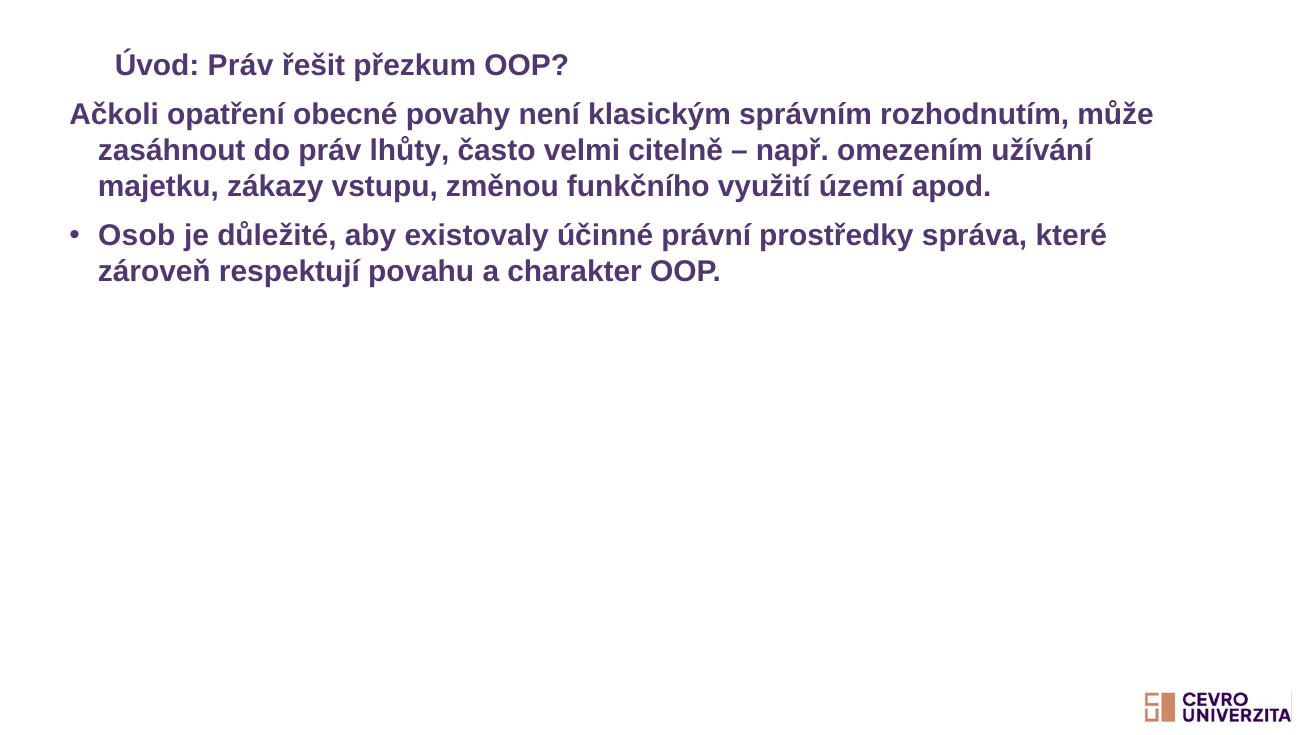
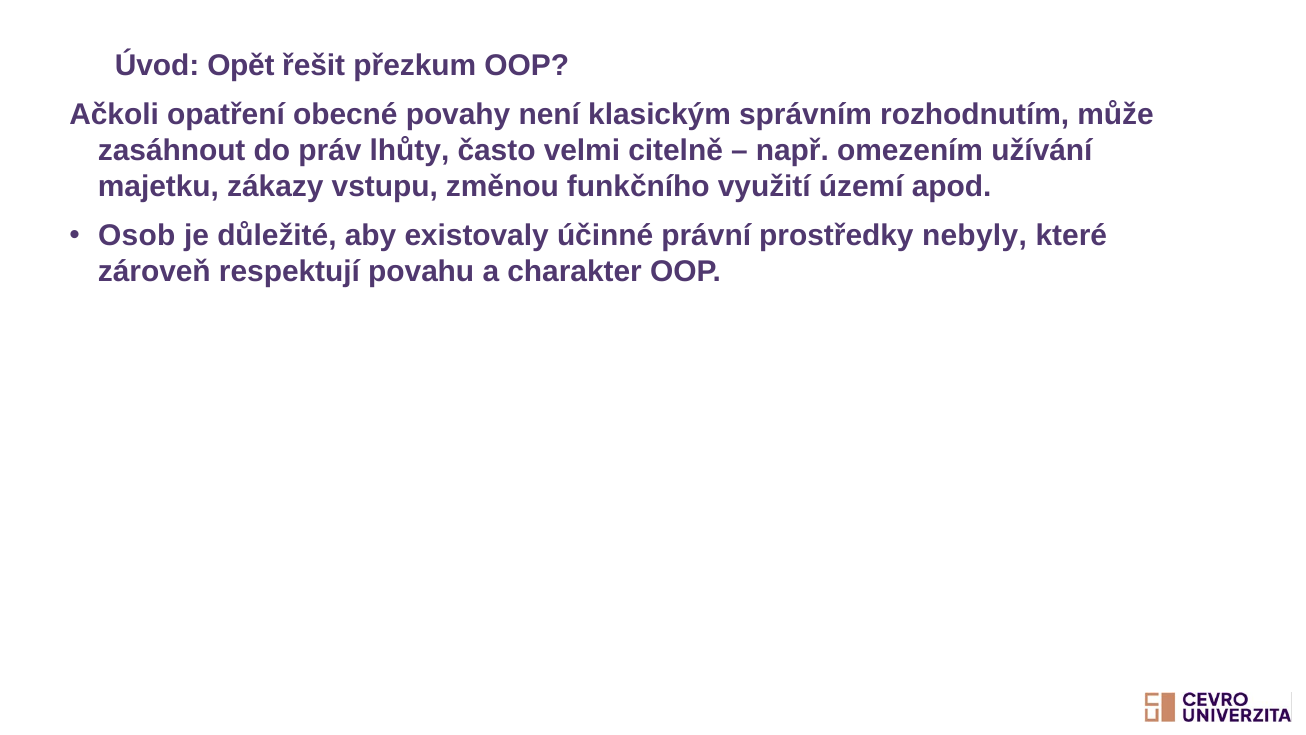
Úvod Práv: Práv -> Opět (241, 65)
správa: správa -> nebyly (974, 236)
